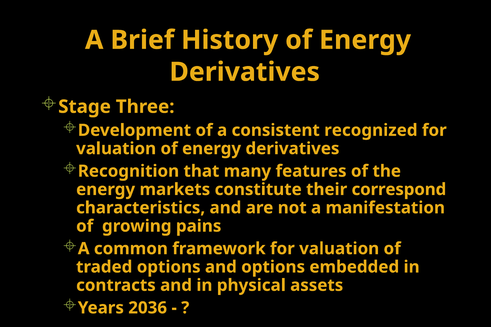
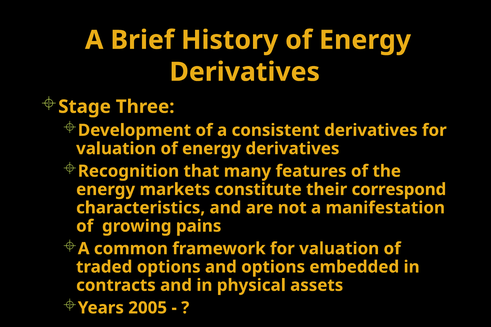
consistent recognized: recognized -> derivatives (371, 130)
2036: 2036 -> 2005 (148, 308)
